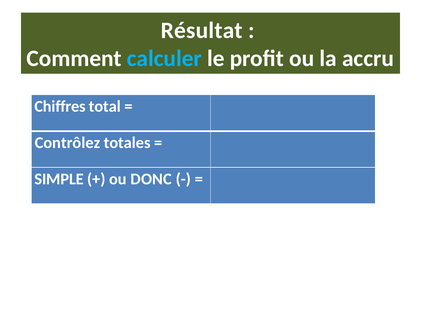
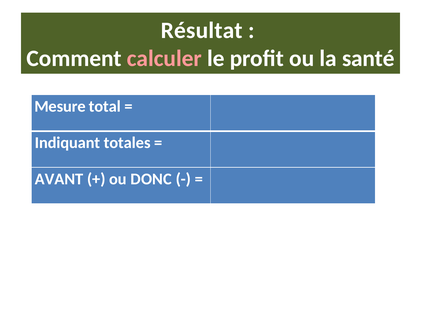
calculer colour: light blue -> pink (164, 58)
accru: accru -> santé (368, 58)
Chiffres: Chiffres -> Mesure (60, 106)
Contrôlez: Contrôlez -> Indiquant (68, 143)
SIMPLE: SIMPLE -> AVANT (59, 179)
